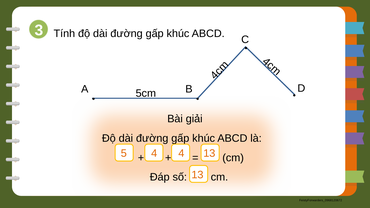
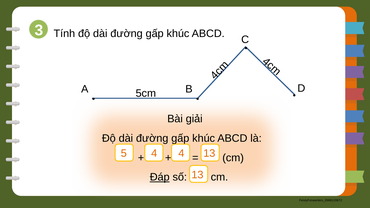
Đáp underline: none -> present (160, 177)
